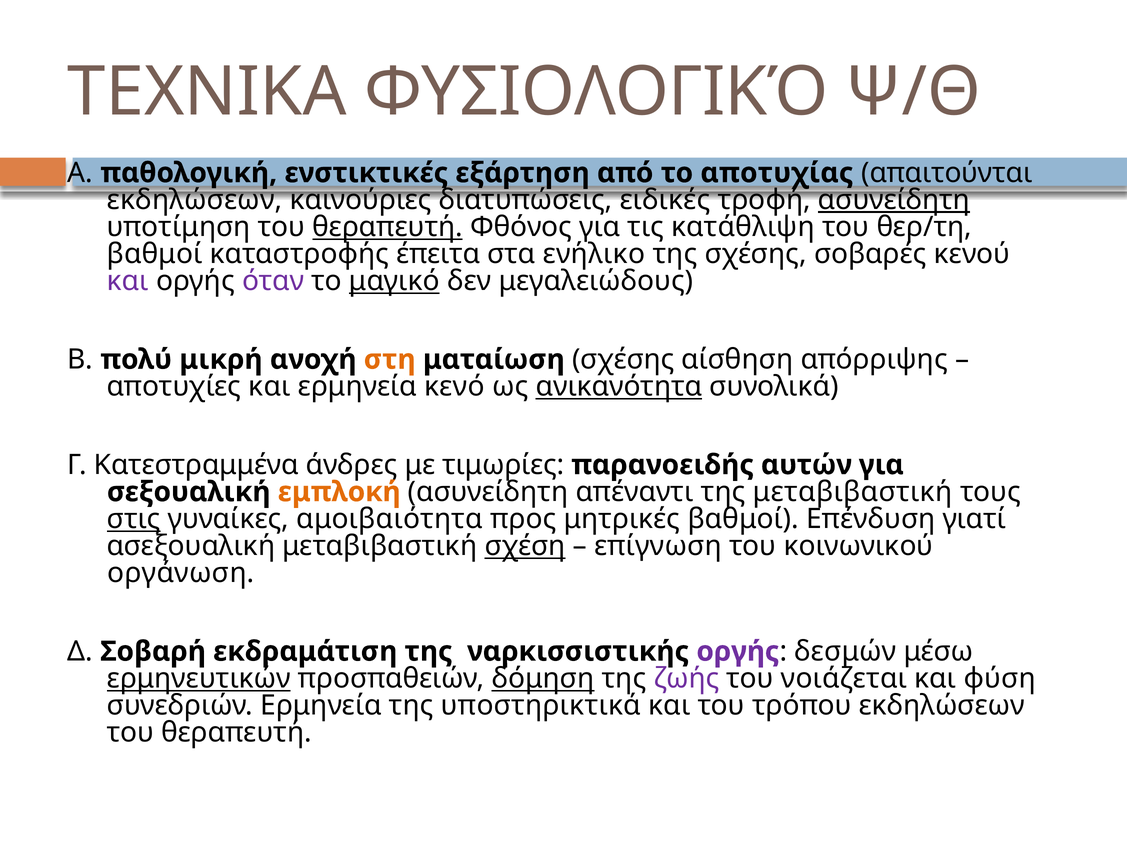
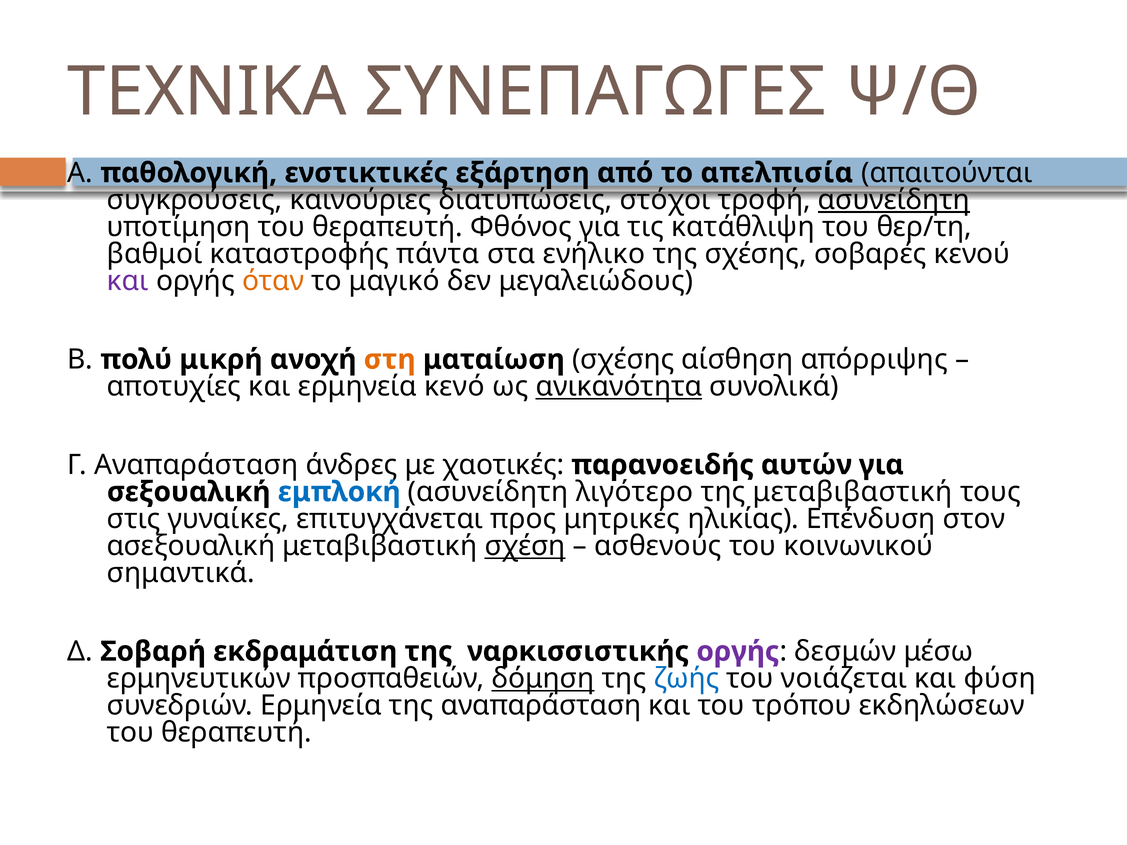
ΦΥΣΙΟΛΟΓΙΚΌ: ΦΥΣΙΟΛΟΓΙΚΌ -> ΣΥΝΕΠΑΓΩΓΕΣ (596, 92)
αποτυχίας: αποτυχίας -> απελπισία (777, 173)
εκδηλώσεων: εκδηλώσεων -> συγκρούσεις (195, 200)
ειδικές: ειδικές -> στόχοι (665, 200)
θεραπευτή underline: present -> none (388, 227)
έπειτα: έπειτα -> πάντα (438, 254)
όταν colour: purple -> orange (273, 281)
μαγικό underline: present -> none (394, 281)
Γ Κατεστραμμένα: Κατεστραμμένα -> Αναπαράσταση (196, 465)
τιμωρίες: τιμωρίες -> χαοτικές (503, 465)
εμπλοκή colour: orange -> blue (339, 492)
απέναντι: απέναντι -> λιγότερο (634, 492)
στις underline: present -> none (134, 519)
αμοιβαιότητα: αμοιβαιότητα -> επιτυγχάνεται (390, 519)
μητρικές βαθμοί: βαθμοί -> ηλικίας (743, 519)
γιατί: γιατί -> στον (974, 519)
επίγνωση: επίγνωση -> ασθενούς (658, 546)
οργάνωση: οργάνωση -> σημαντικά (181, 573)
ερμηνευτικών underline: present -> none (199, 679)
ζωής colour: purple -> blue (686, 679)
της υποστηρικτικά: υποστηρικτικά -> αναπαράσταση (541, 706)
